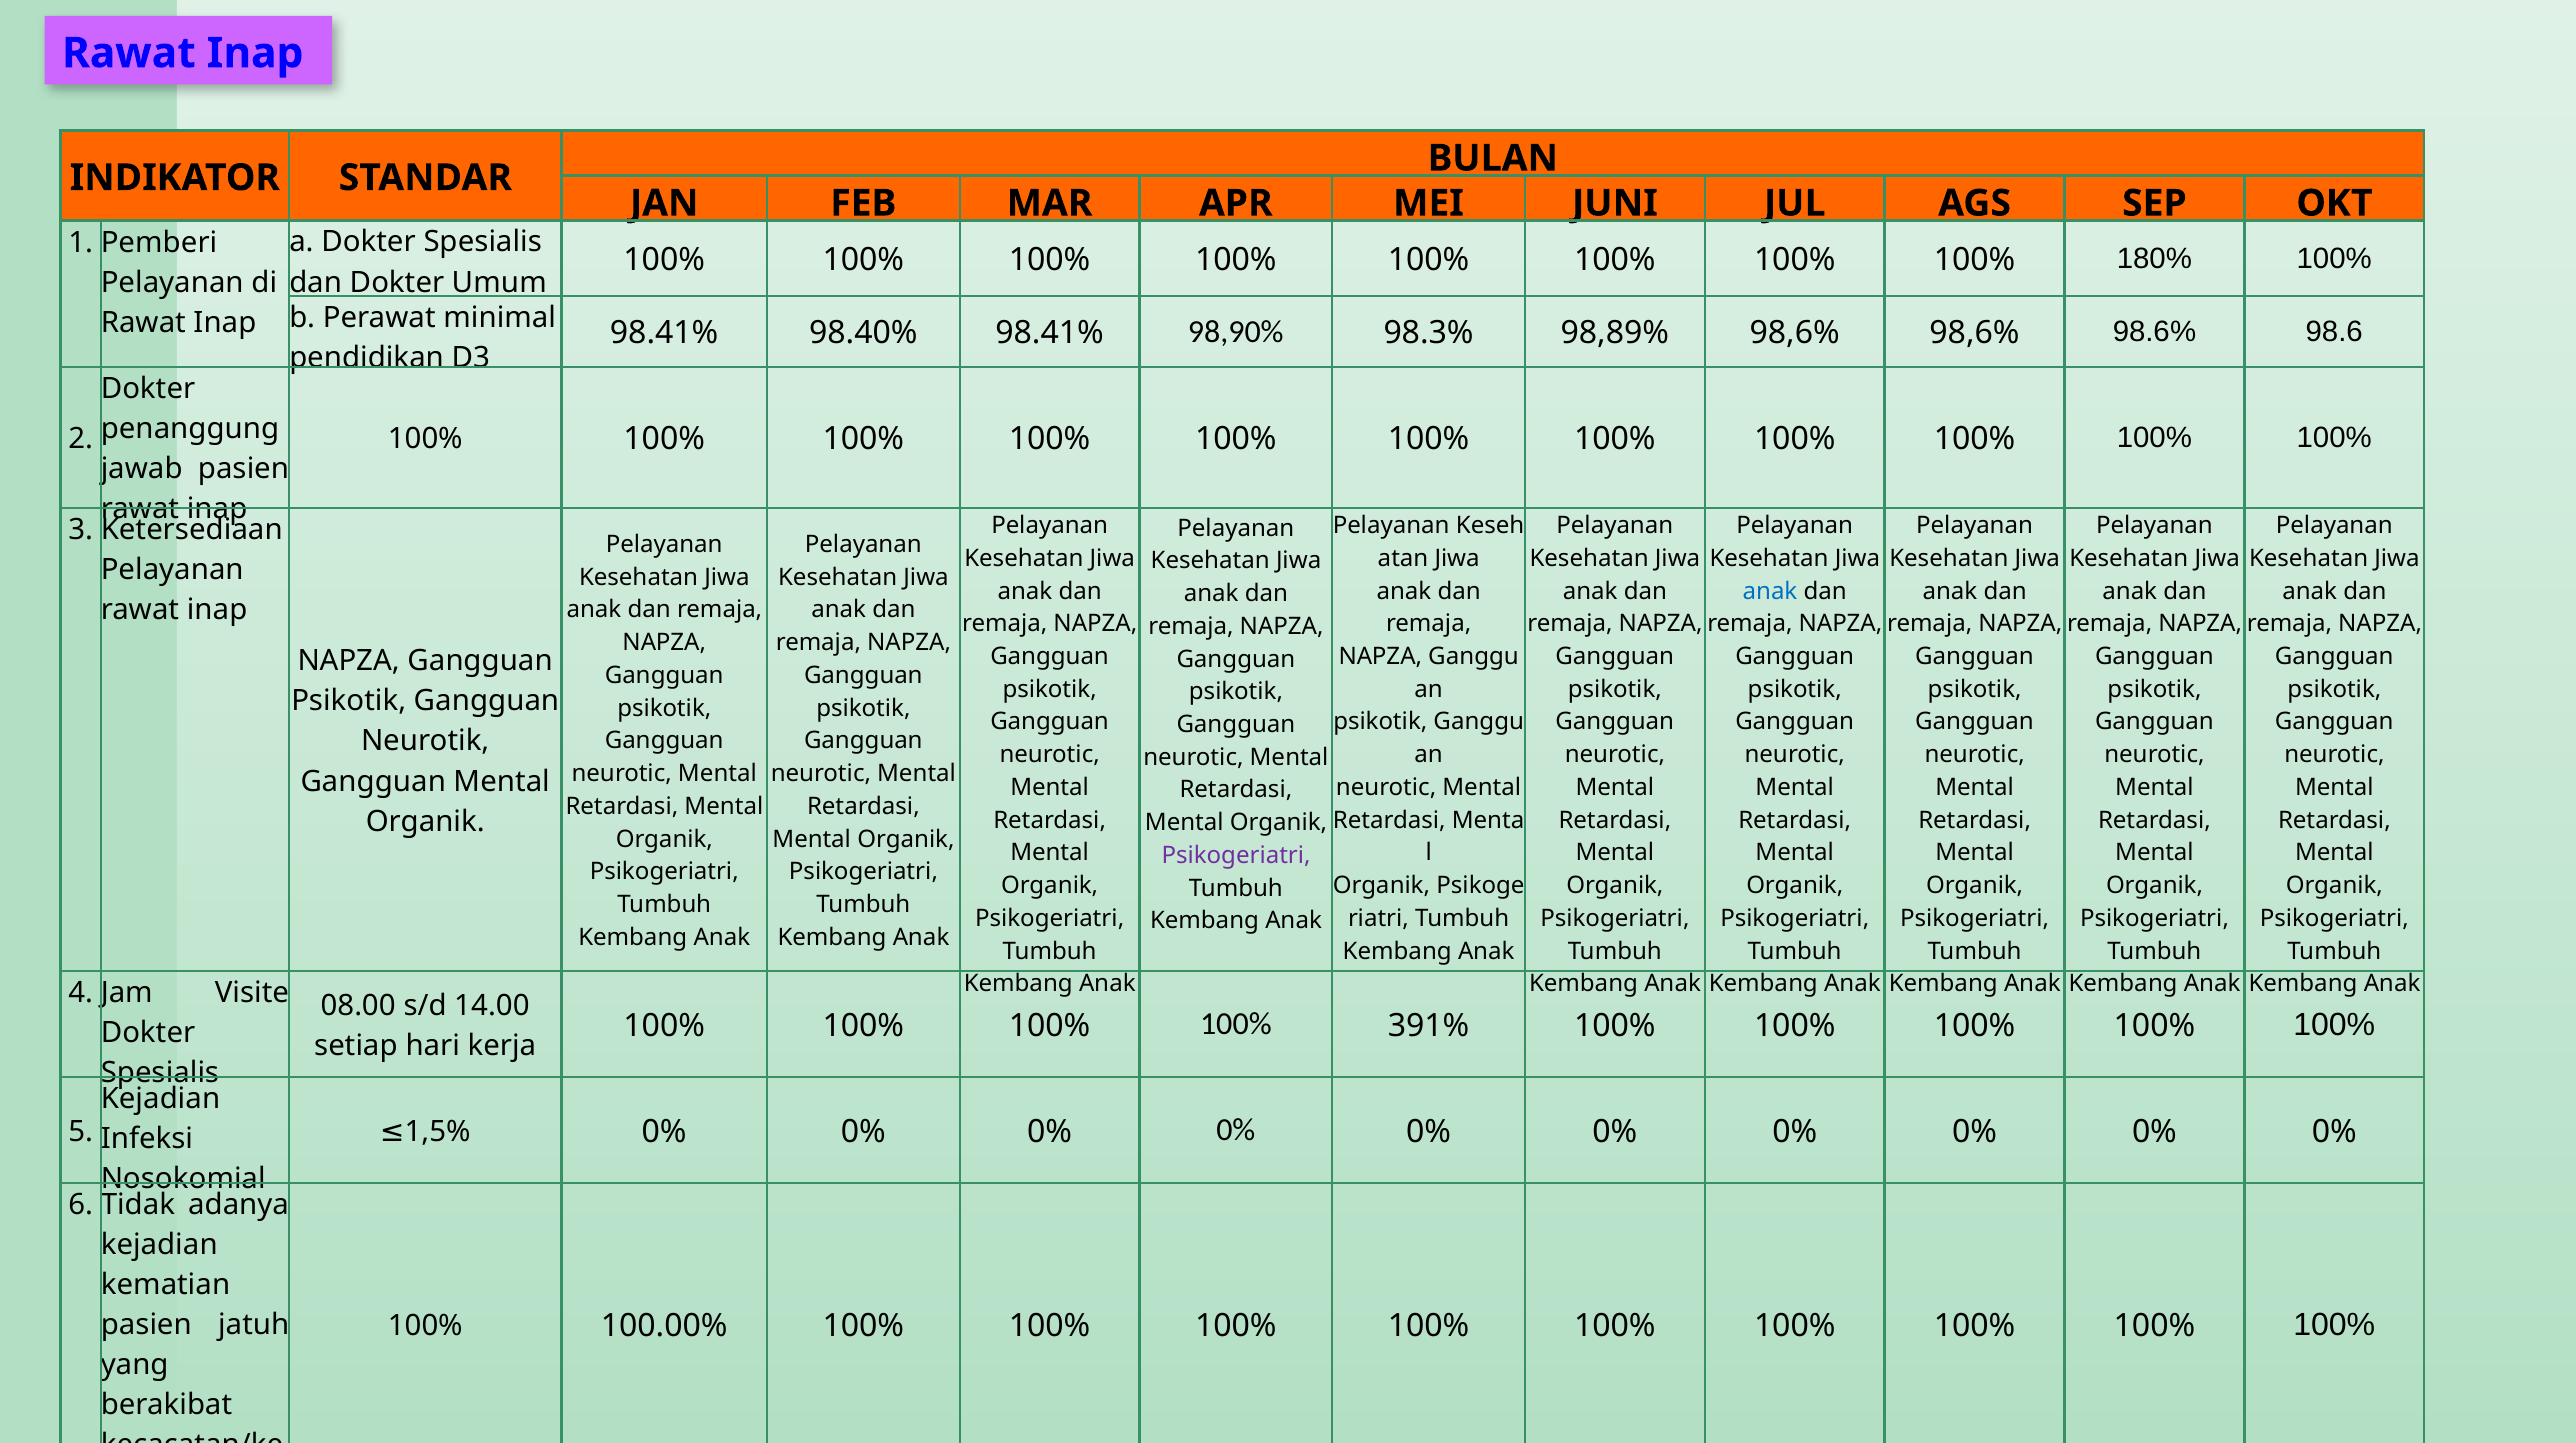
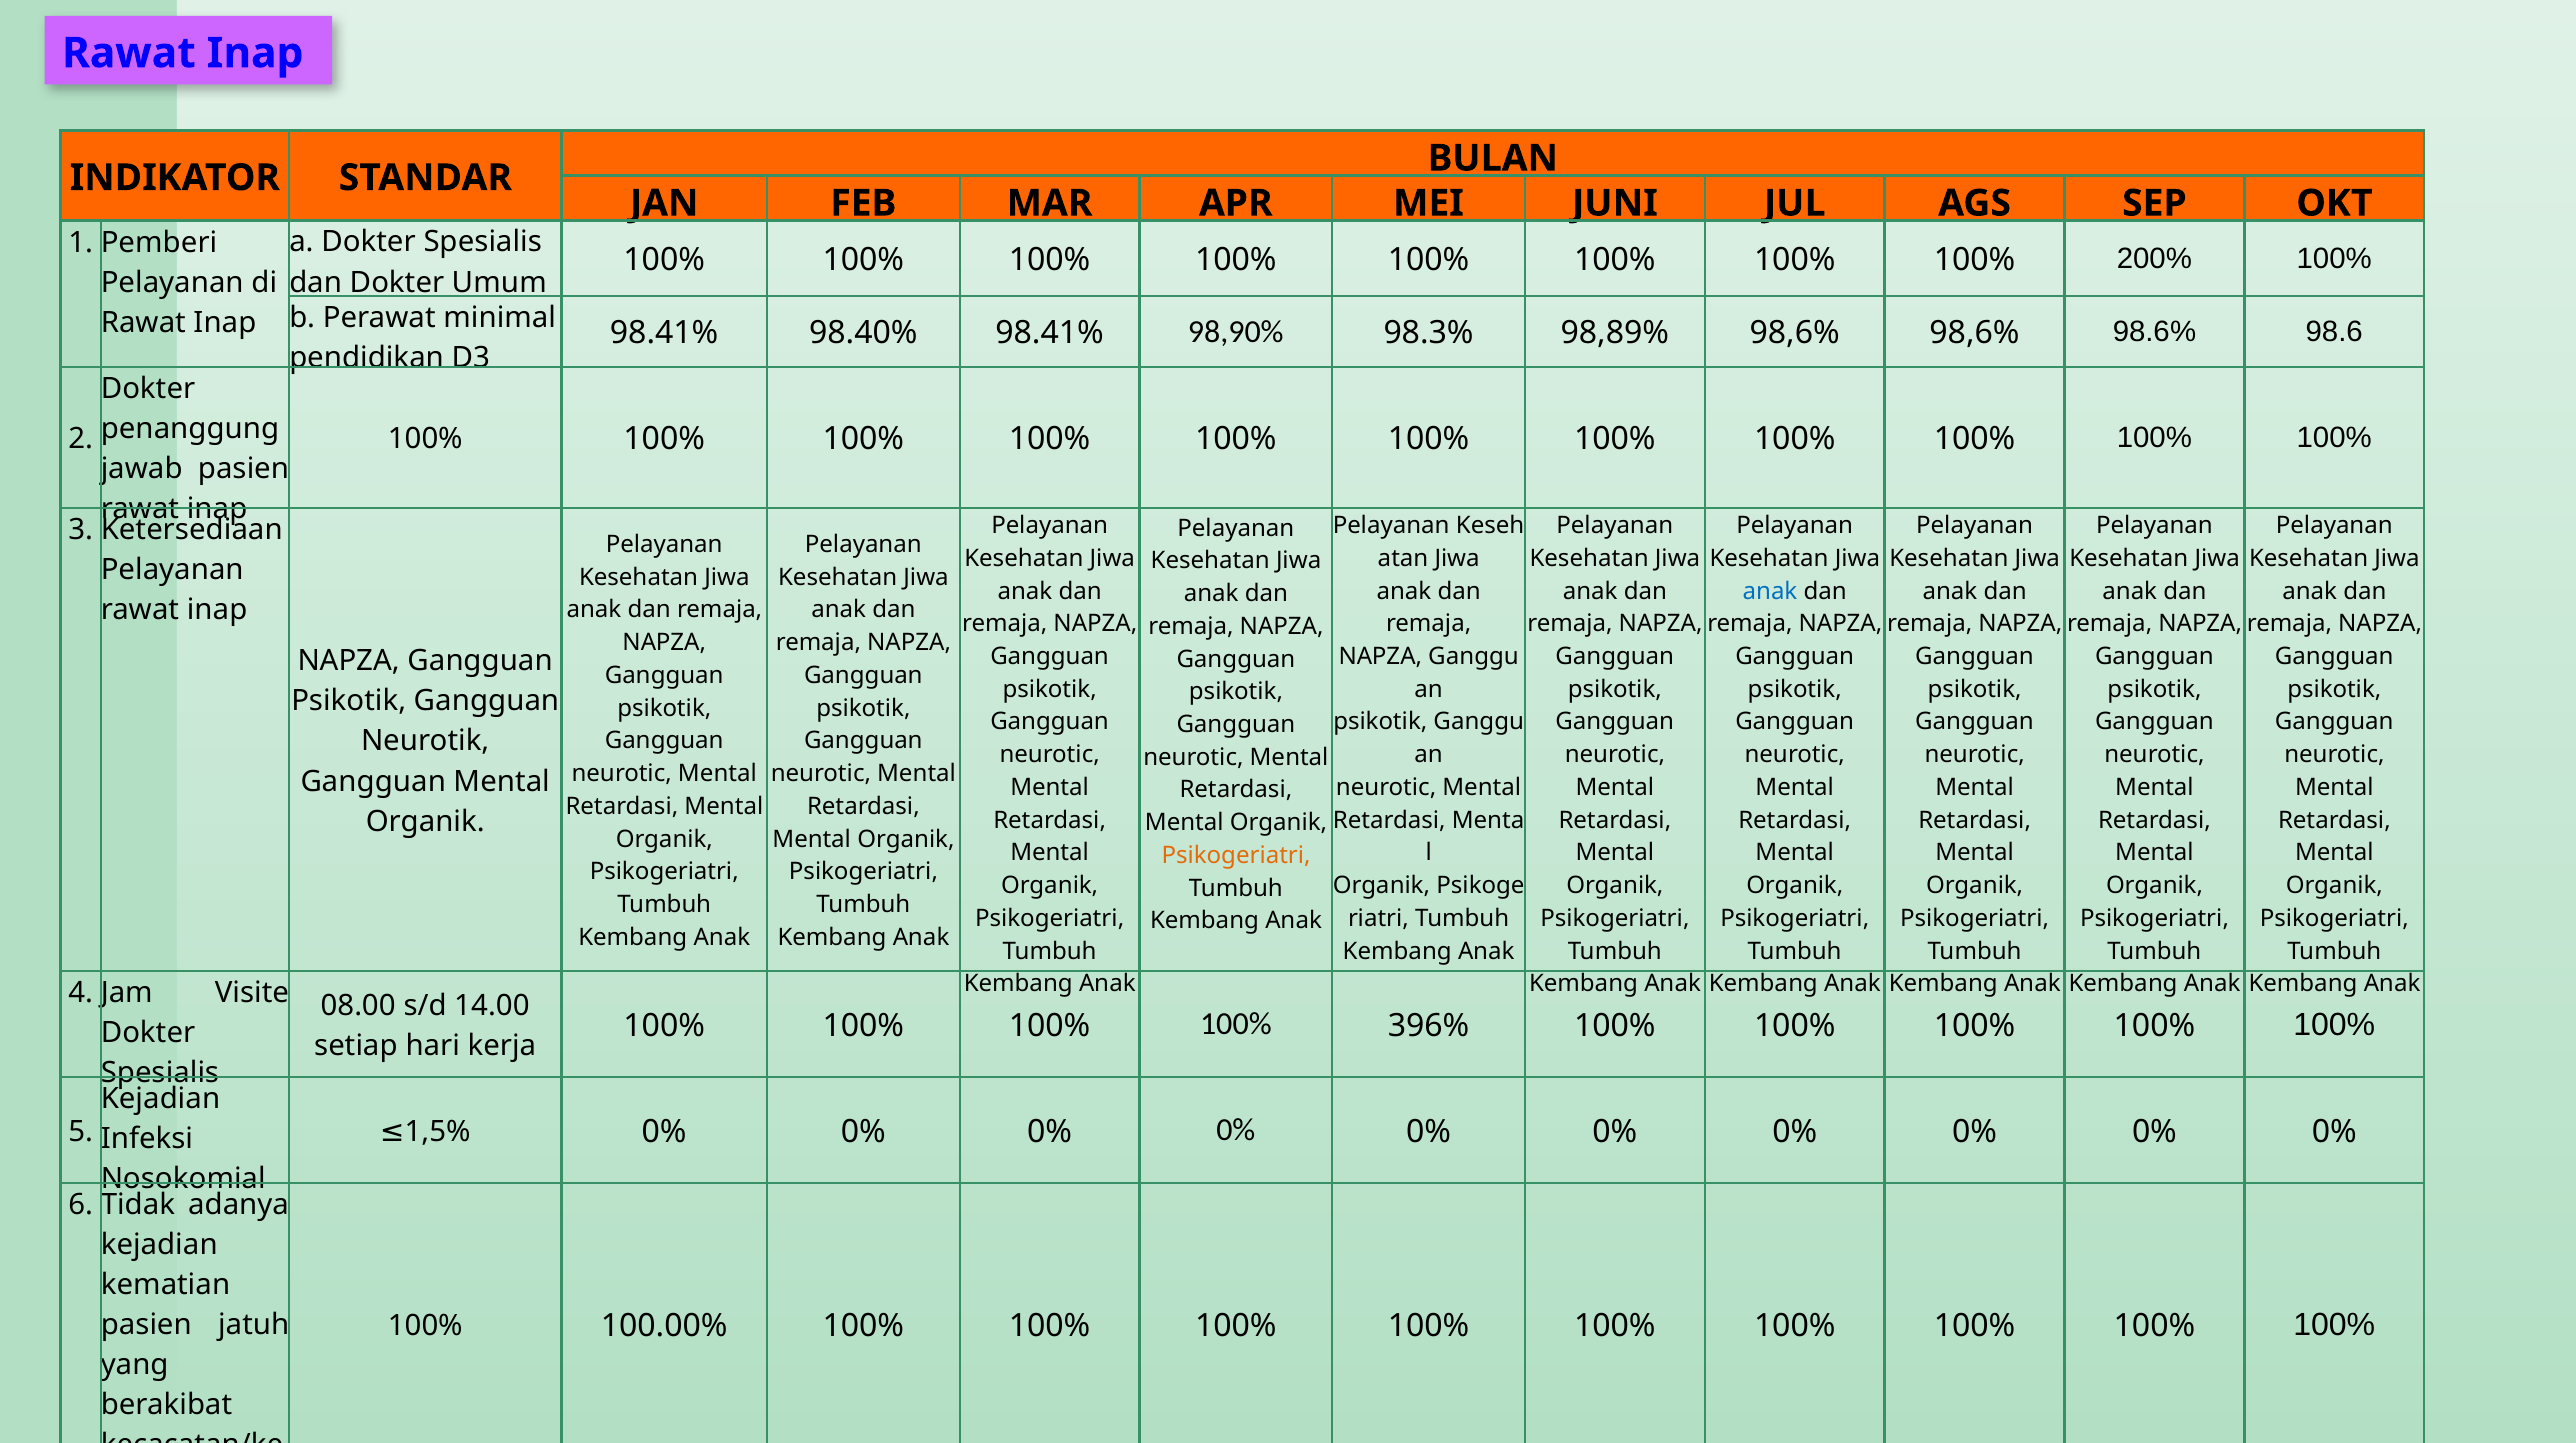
180%: 180% -> 200% (2154, 259)
Psikogeriatri colour: purple -> orange (1236, 856)
391%: 391% -> 396% (1429, 1026)
